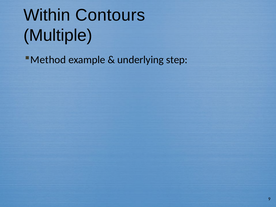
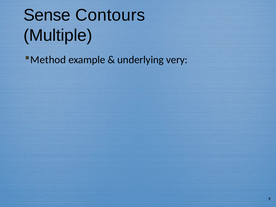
Within: Within -> Sense (47, 15)
step: step -> very (177, 60)
